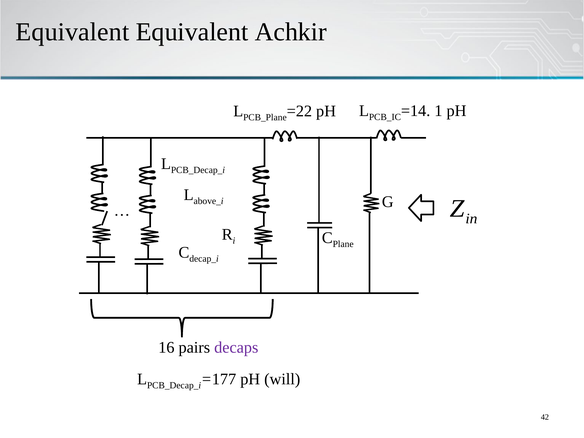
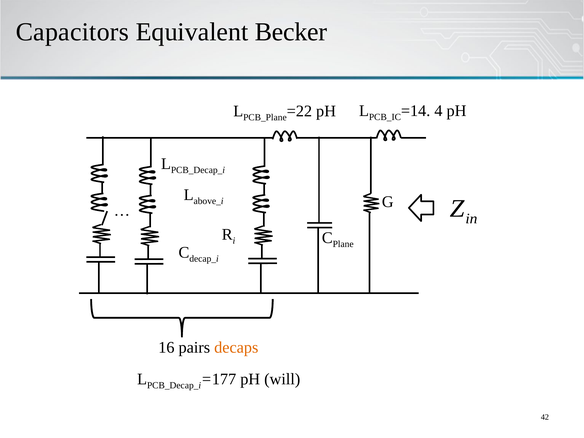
Equivalent: Equivalent -> Capacitors (72, 32)
Achkir: Achkir -> Becker (291, 32)
1: 1 -> 4 (438, 111)
decaps colour: purple -> orange (236, 347)
